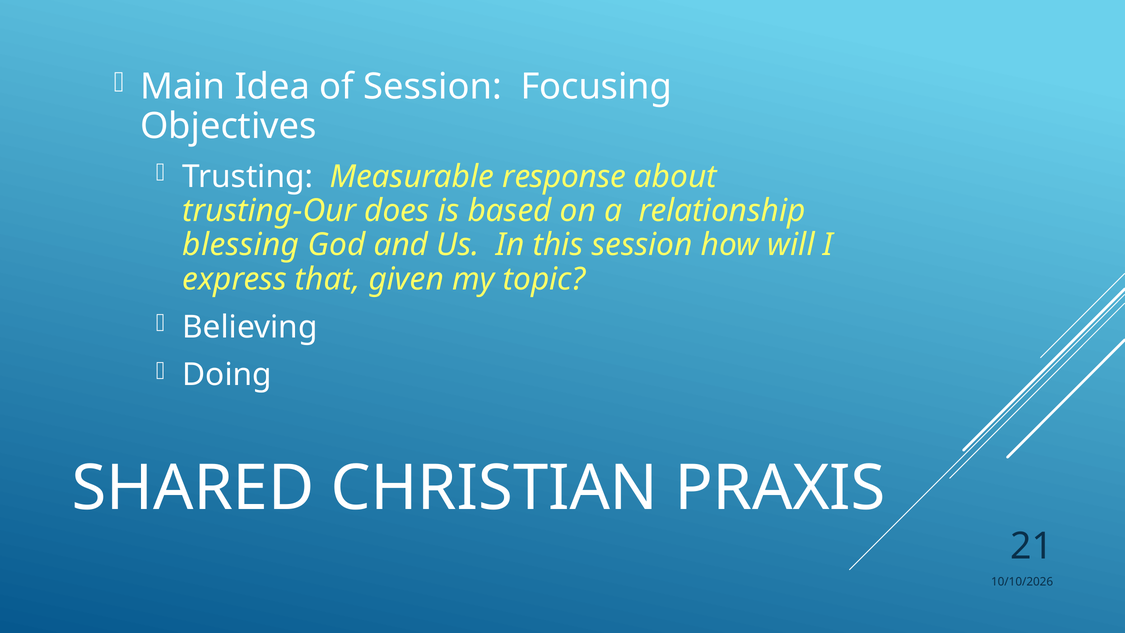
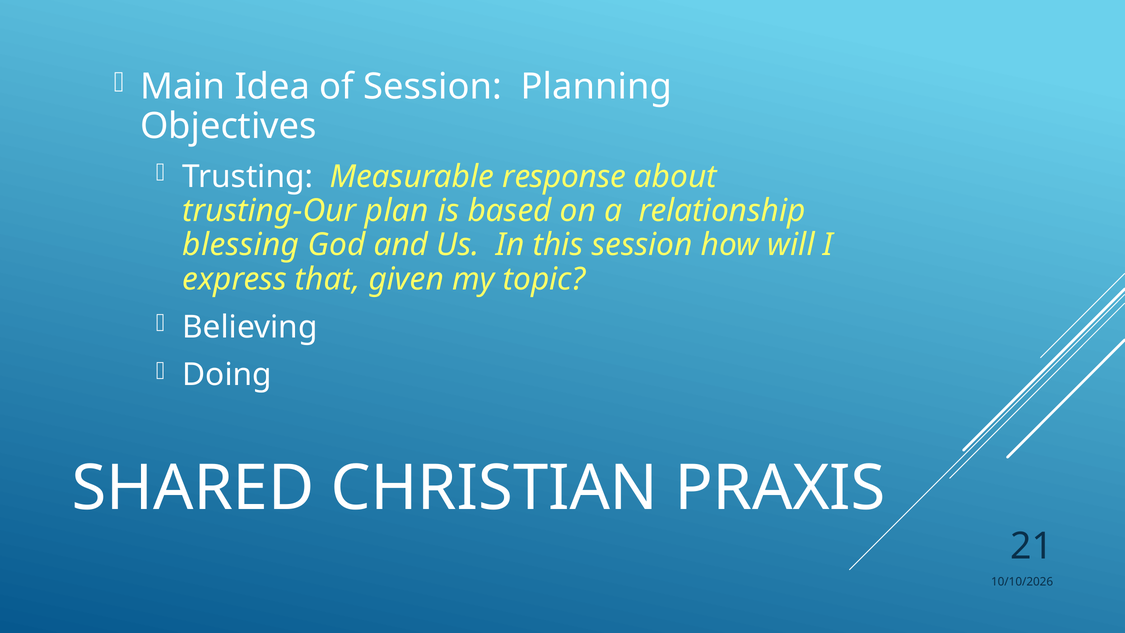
Focusing: Focusing -> Planning (596, 87)
does: does -> plan (397, 211)
